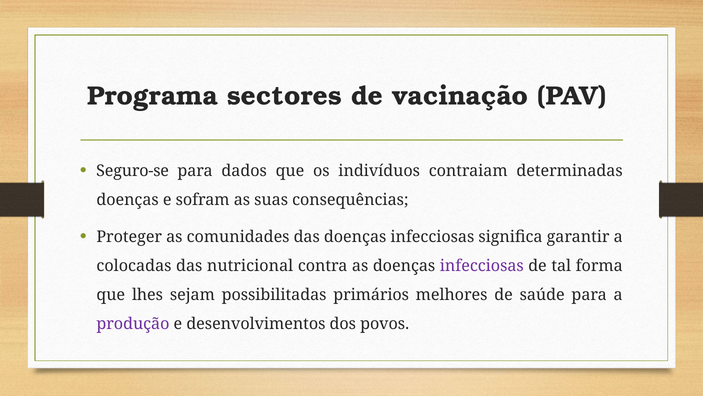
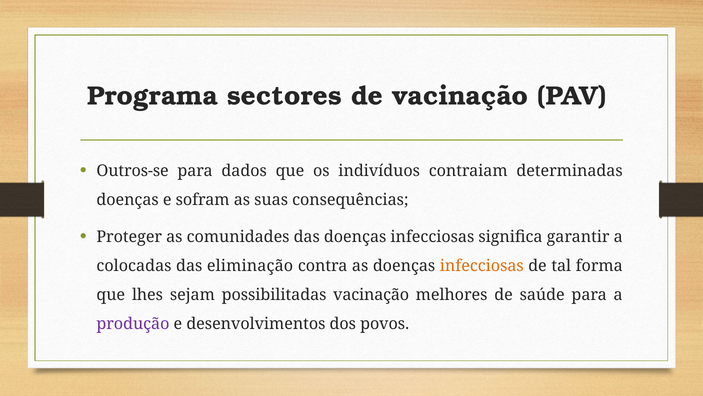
Seguro-se: Seguro-se -> Outros-se (133, 171)
nutricional: nutricional -> eliminação (250, 265)
infecciosas colour: purple -> orange (482, 265)
possibilitadas primários: primários -> vacinação (371, 294)
